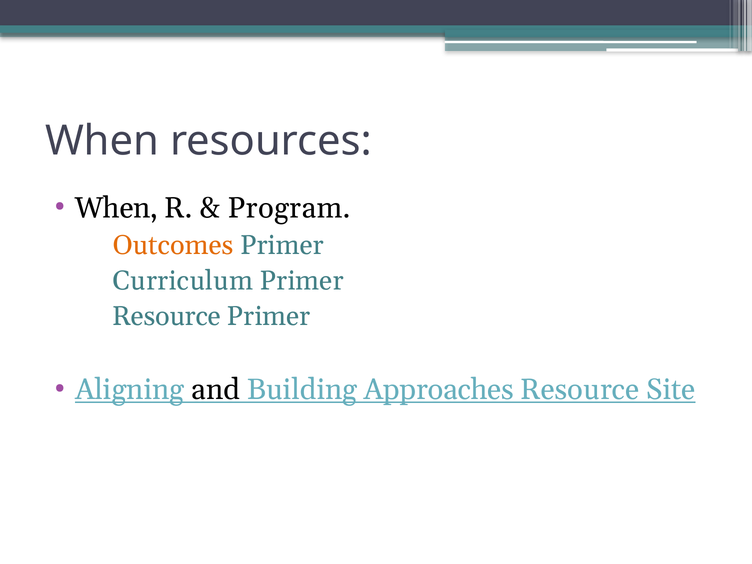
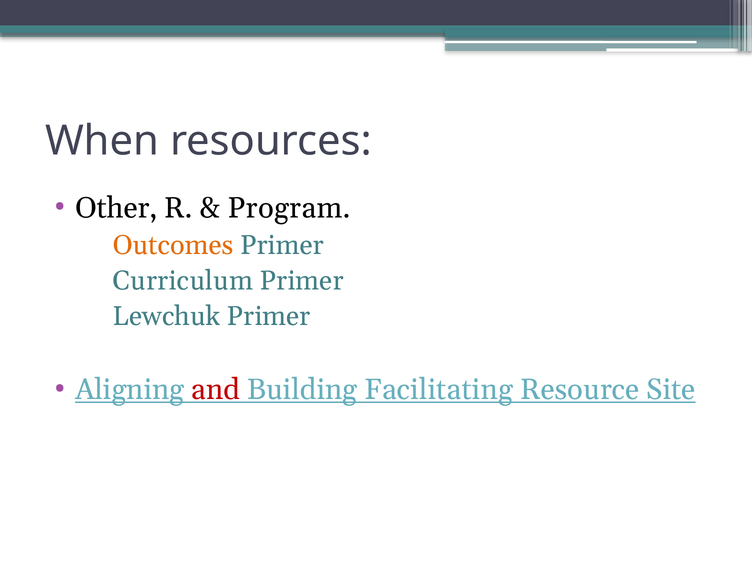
When: When -> Other (116, 208)
Resource: Resource -> Lewchuk (166, 317)
and colour: black -> red (216, 389)
Approaches: Approaches -> Facilitating (439, 389)
